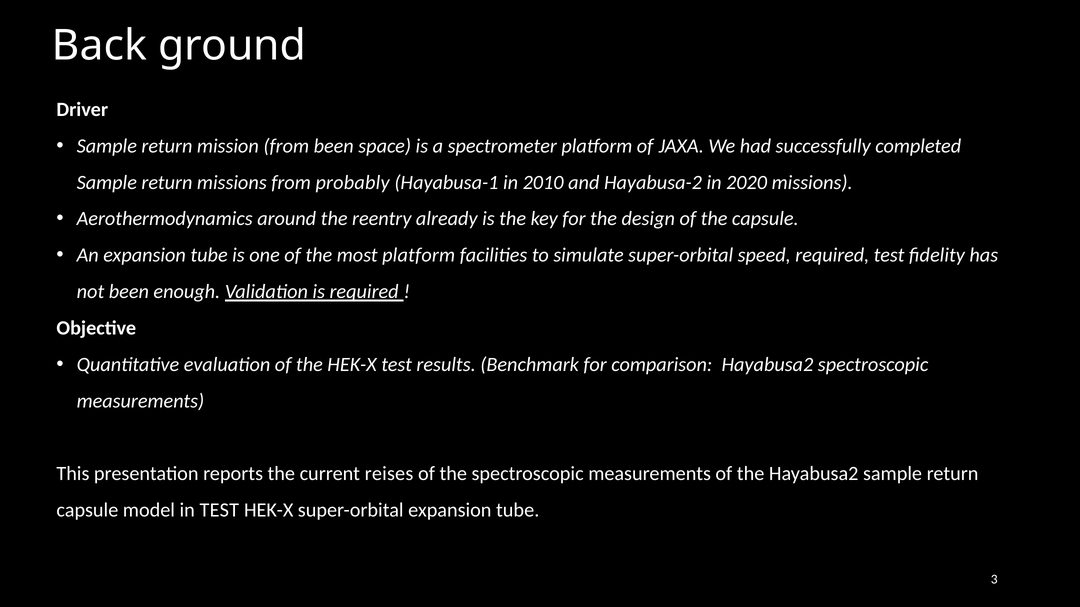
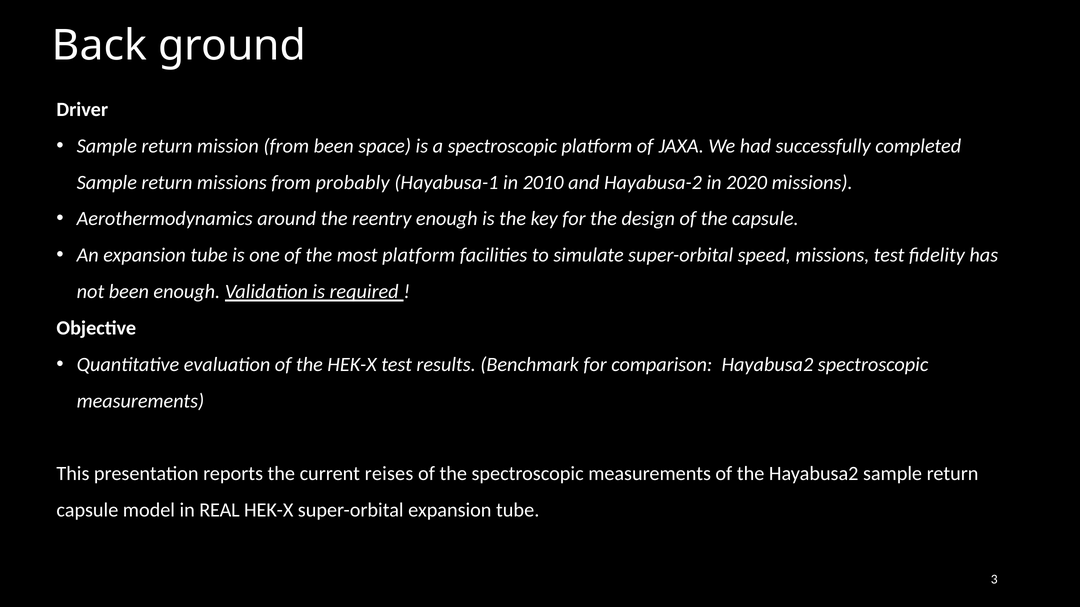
a spectrometer: spectrometer -> spectroscopic (502, 146)
reentry already: already -> enough (447, 219)
speed required: required -> missions (832, 255)
in TEST: TEST -> REAL (220, 511)
